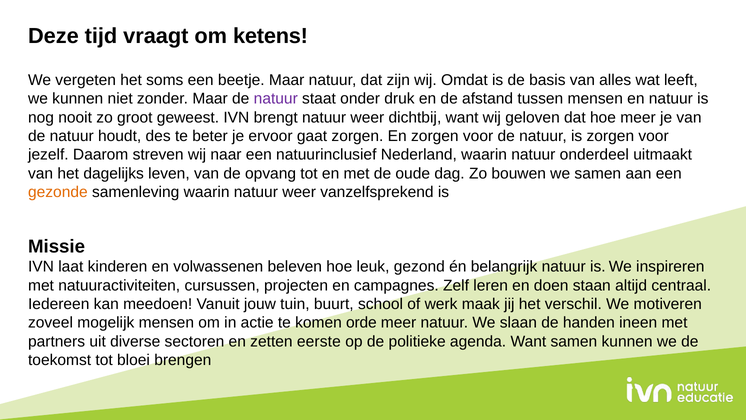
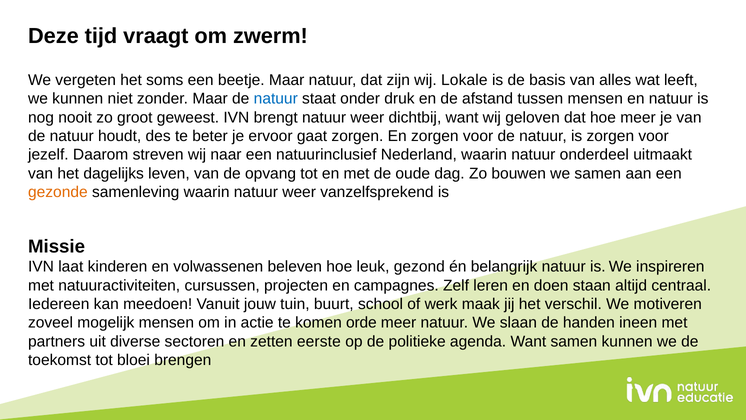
ketens: ketens -> zwerm (270, 36)
Omdat: Omdat -> Lokale (464, 80)
natuur colour: purple -> blue (276, 99)
